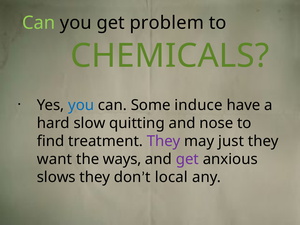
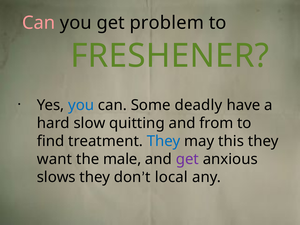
Can colour: light green -> pink (39, 23)
CHEMICALS: CHEMICALS -> FRESHENER (170, 56)
induce: induce -> deadly (198, 105)
nose: nose -> from (216, 123)
They colour: purple -> blue (164, 141)
just: just -> this (231, 141)
ways: ways -> male (122, 159)
